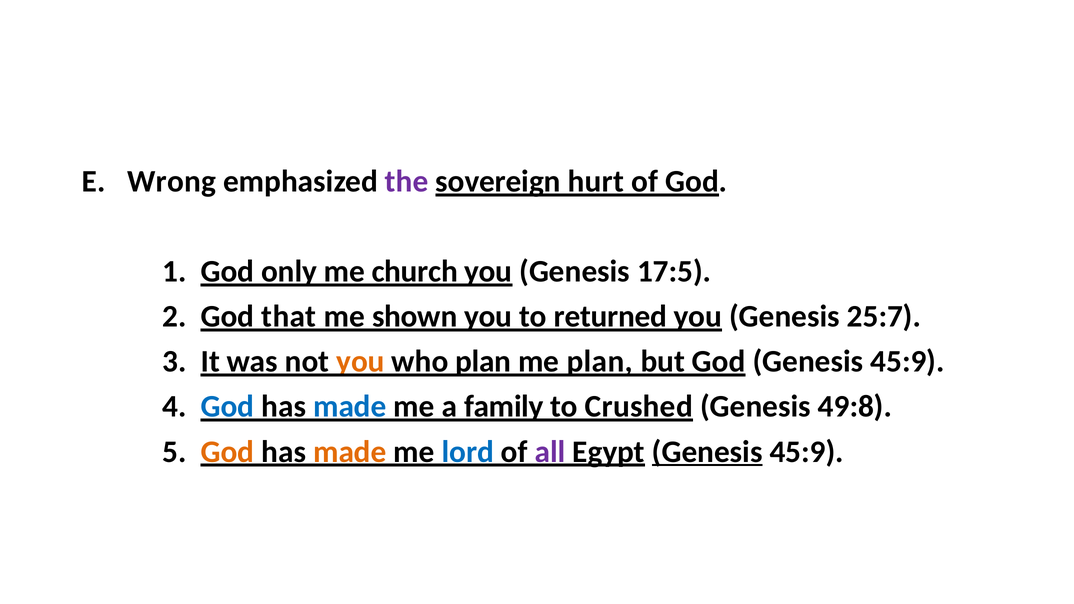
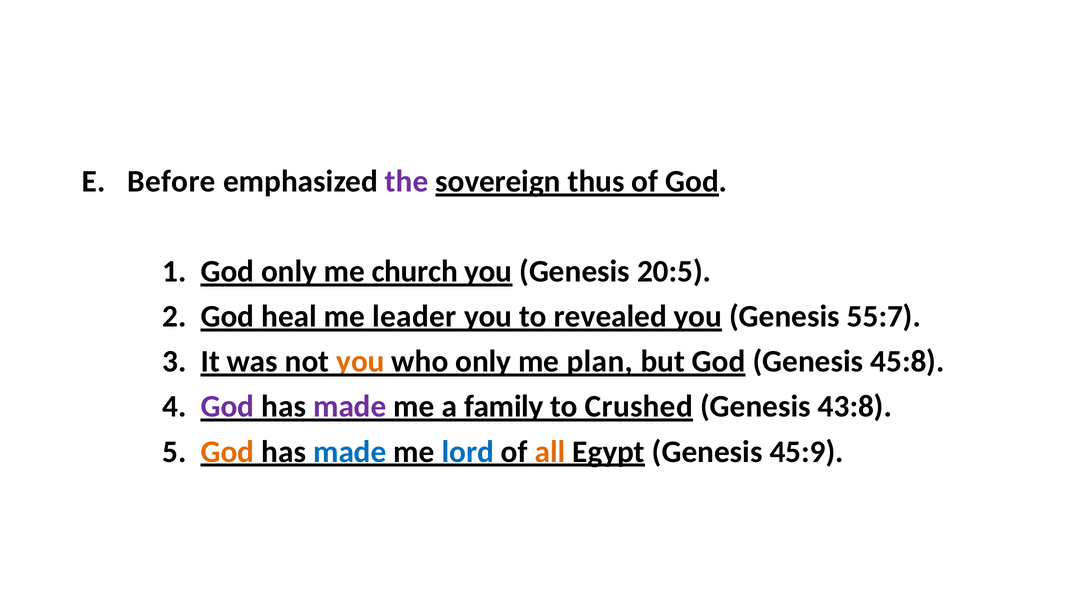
Wrong: Wrong -> Before (171, 182)
hurt: hurt -> thus (596, 182)
17:5: 17:5 -> 20:5 (674, 272)
that: that -> heal (289, 317)
shown: shown -> leader (414, 317)
returned: returned -> revealed (610, 317)
25:7: 25:7 -> 55:7 (884, 317)
who plan: plan -> only (483, 362)
God Genesis 45:9: 45:9 -> 45:8 (907, 362)
God colour: blue -> purple (227, 407)
made colour: blue -> purple (350, 407)
49:8: 49:8 -> 43:8 (855, 407)
made colour: orange -> blue (350, 452)
all colour: purple -> orange (550, 452)
Genesis underline: present -> none (707, 452)
